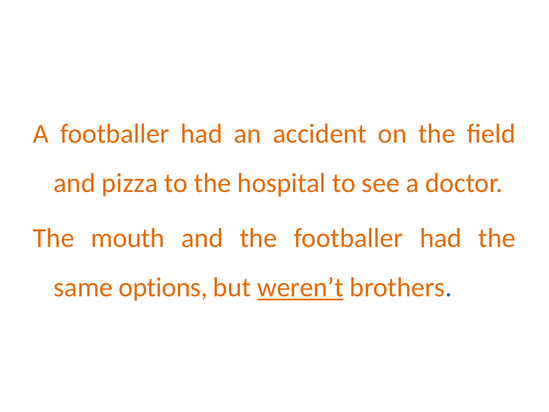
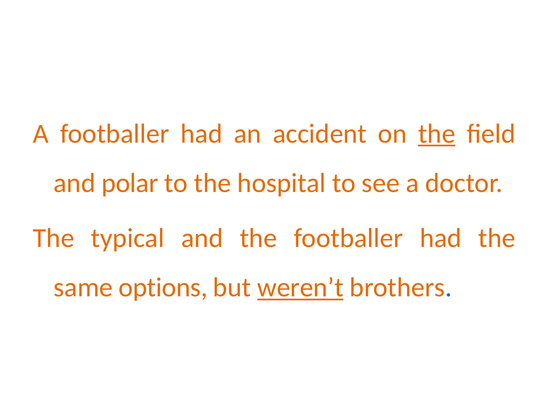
the underline: none -> present (437, 134)
pizza: pizza -> polar (130, 183)
mouth: mouth -> typical (128, 238)
